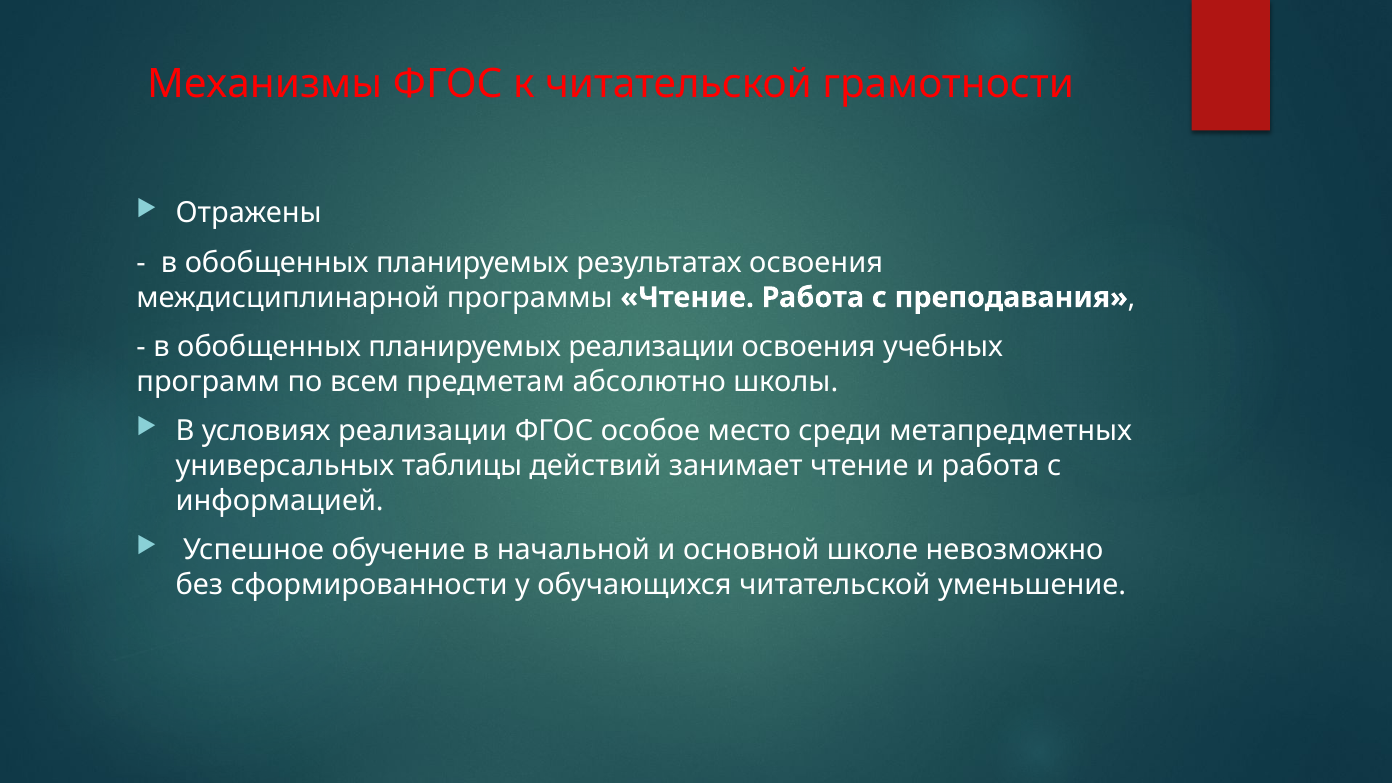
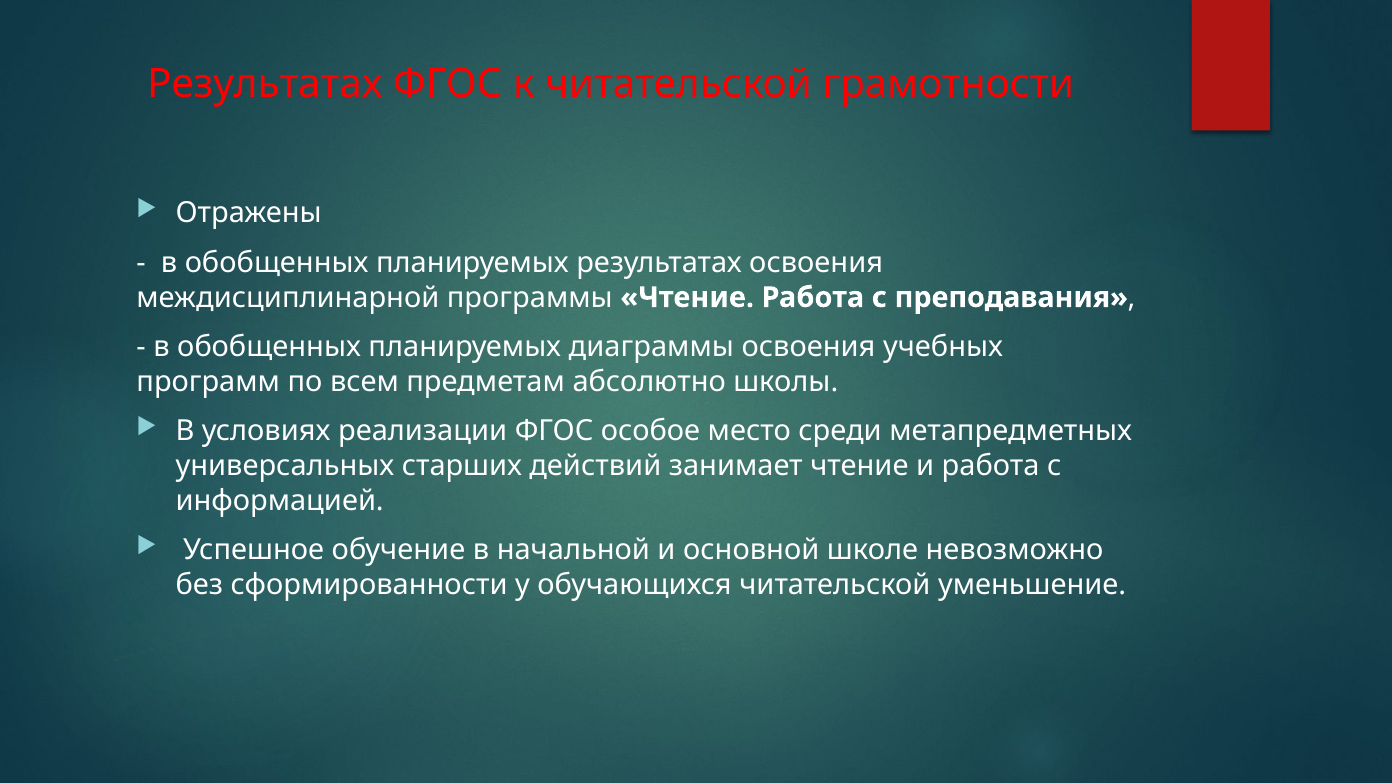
Механизмы: Механизмы -> Результатах (265, 84)
планируемых реализации: реализации -> диаграммы (651, 347)
таблицы: таблицы -> старших (462, 466)
